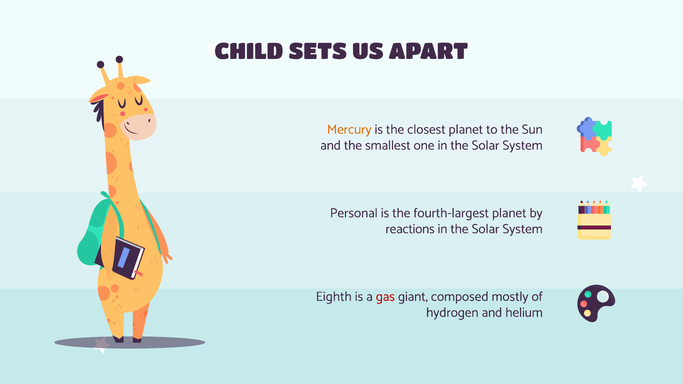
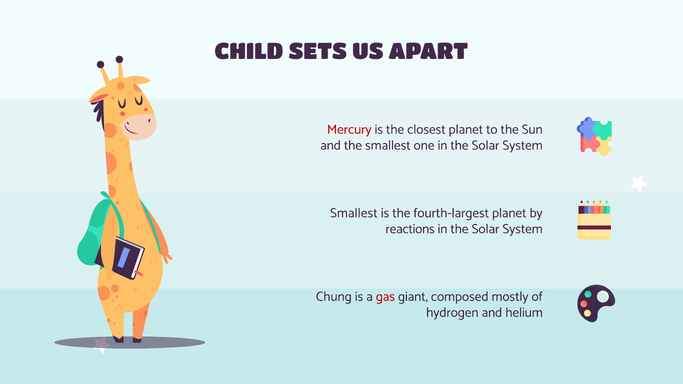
Mercury colour: orange -> red (349, 129)
Personal: Personal -> Smallest (354, 213)
Eighth: Eighth -> Chung (334, 297)
